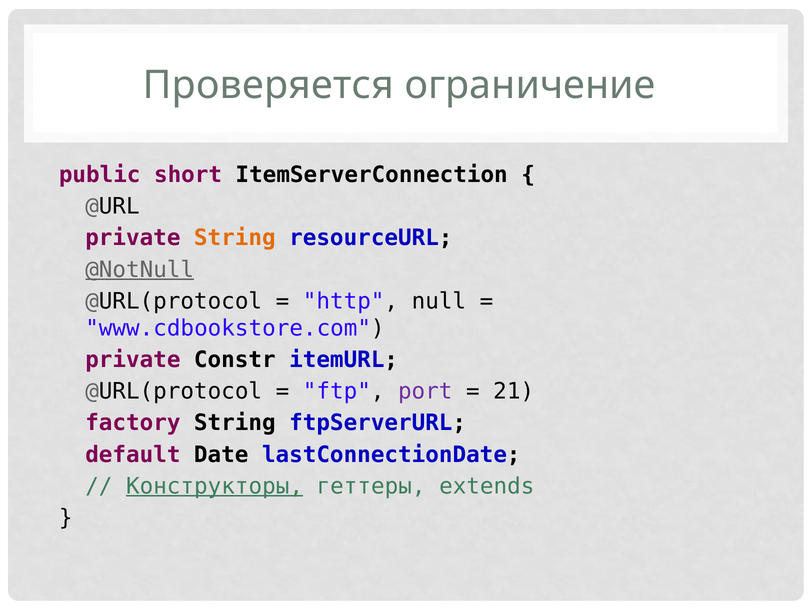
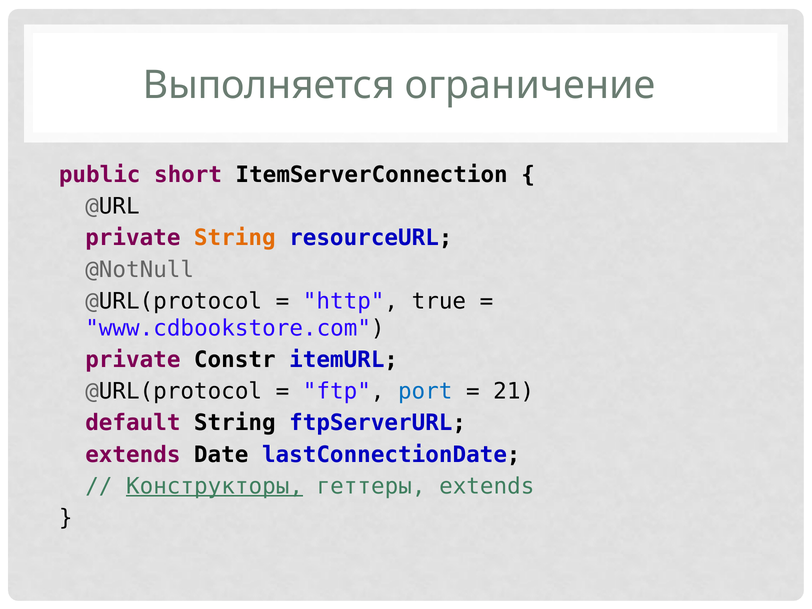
Проверяется: Проверяется -> Выполняется (269, 85)
@NotNull underline: present -> none (140, 270)
null: null -> true (439, 301)
port colour: purple -> blue (425, 391)
factory: factory -> default (133, 423)
default: default -> extends (133, 455)
